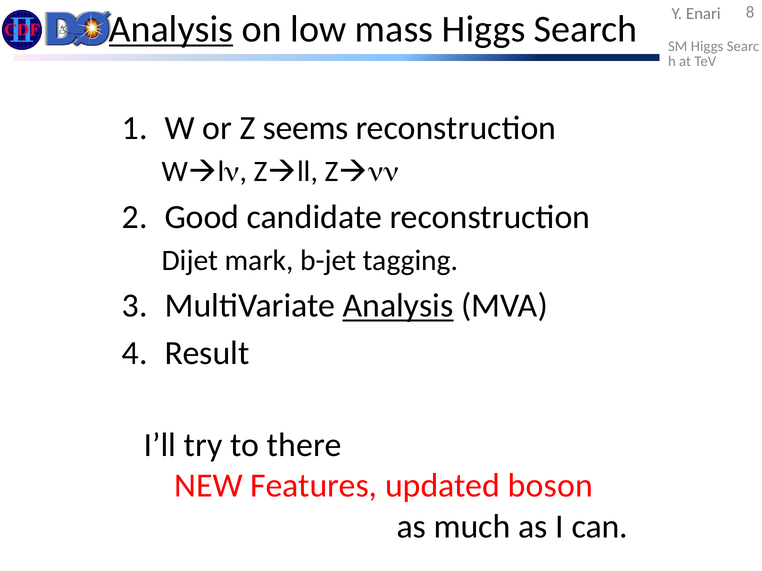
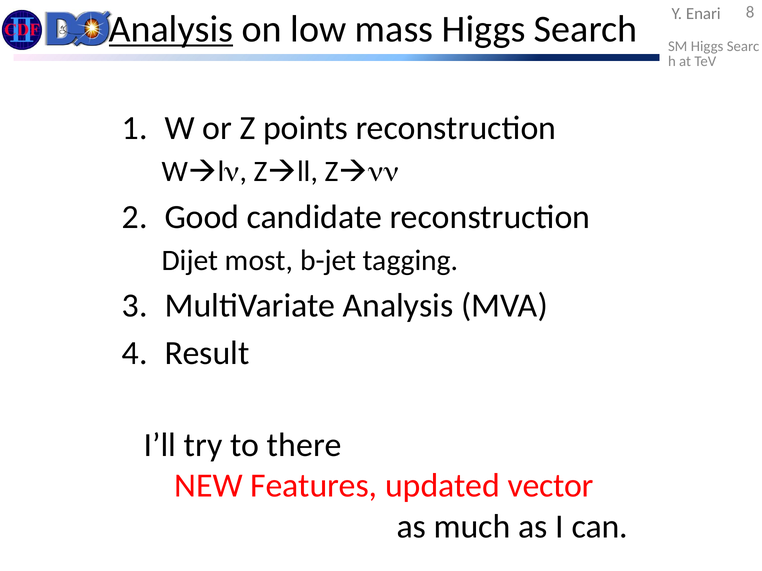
seems: seems -> points (306, 128)
mark: mark -> most (259, 261)
Analysis underline: present -> none (398, 306)
boson: boson -> vector (551, 486)
